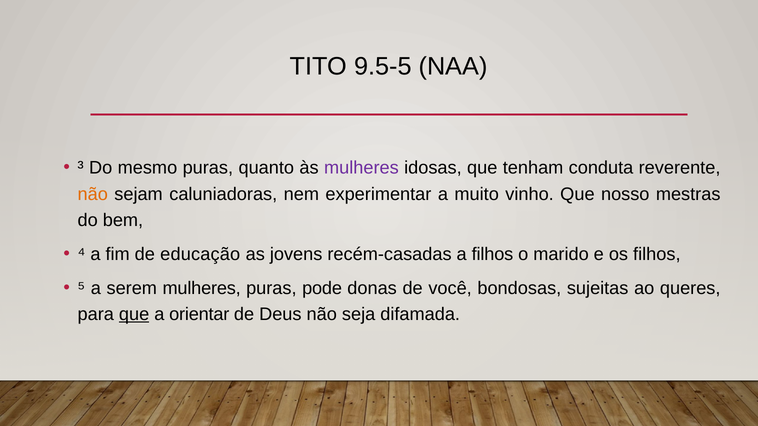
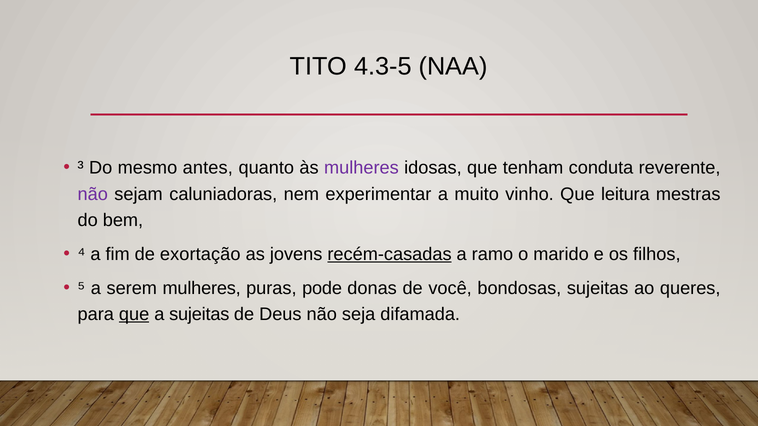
9.5-5: 9.5-5 -> 4.3-5 (383, 66)
mesmo puras: puras -> antes (208, 168)
não colour: orange -> purple (93, 194)
nosso: nosso -> leitura (625, 194)
educação: educação -> exortação (200, 254)
recém-casadas underline: none -> present (390, 254)
a filhos: filhos -> ramo (492, 254)
a orientar: orientar -> sujeitas (199, 314)
